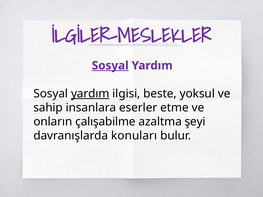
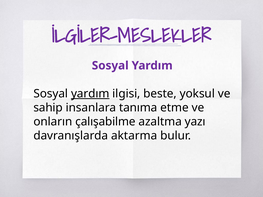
Sosyal underline: present -> none (110, 66)
eserler: eserler -> tanıma (138, 108)
şeyi: şeyi -> yazı (195, 122)
konuları: konuları -> aktarma (134, 136)
